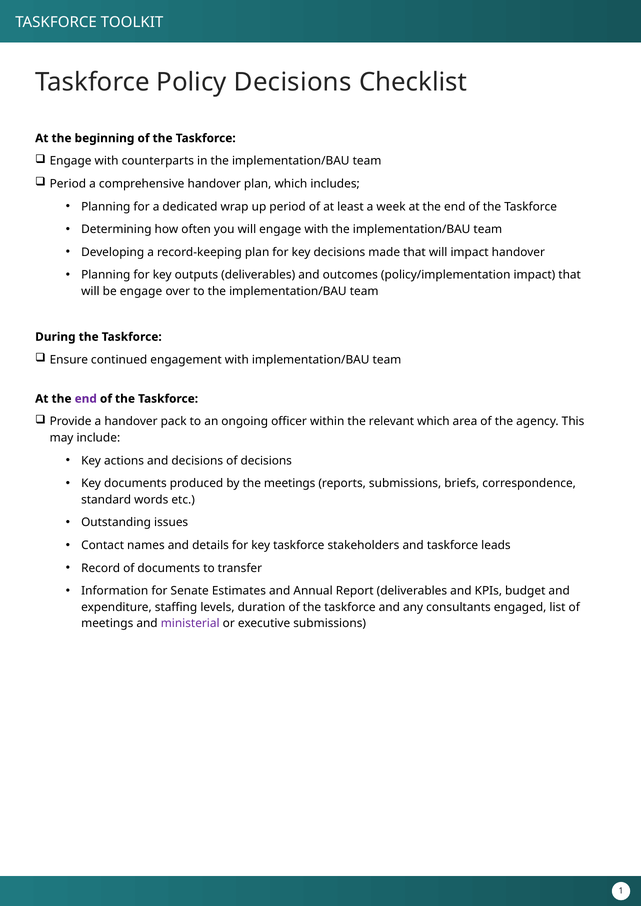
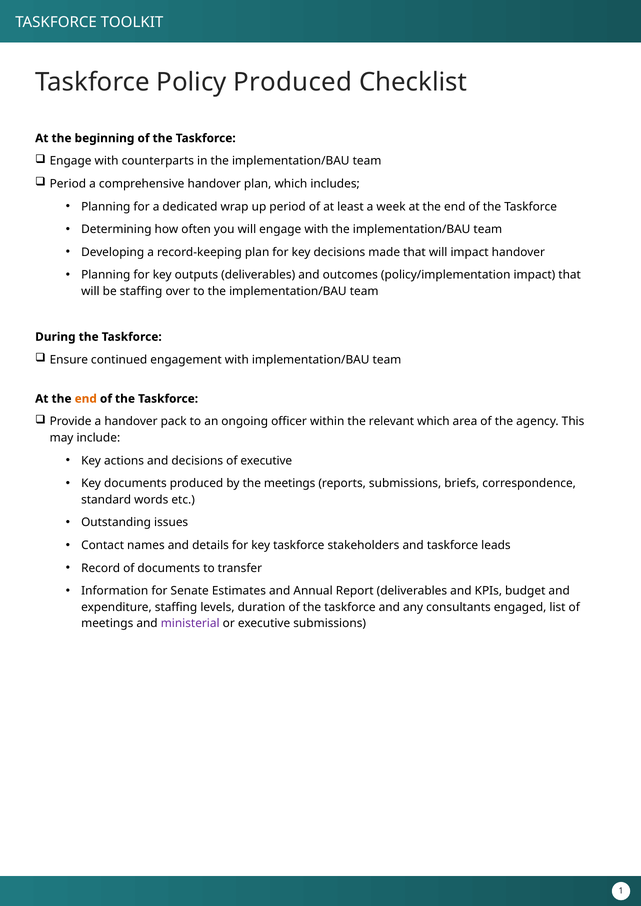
Policy Decisions: Decisions -> Produced (293, 82)
be engage: engage -> staffing (141, 291)
end colour: purple -> orange (86, 399)
of decisions: decisions -> executive (266, 461)
